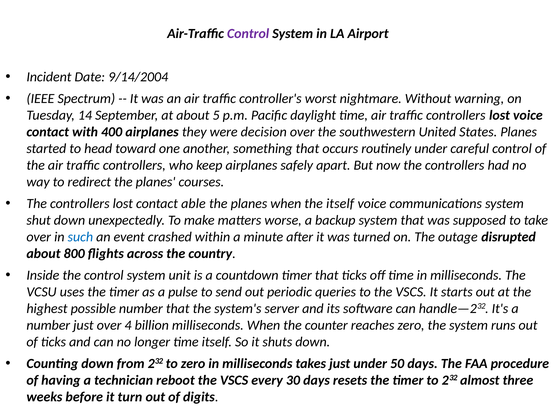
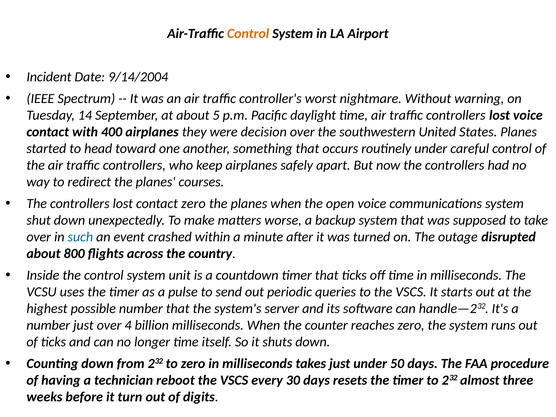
Control colour: purple -> orange (248, 34)
contact able: able -> zero (193, 204)
the itself: itself -> open (340, 204)
